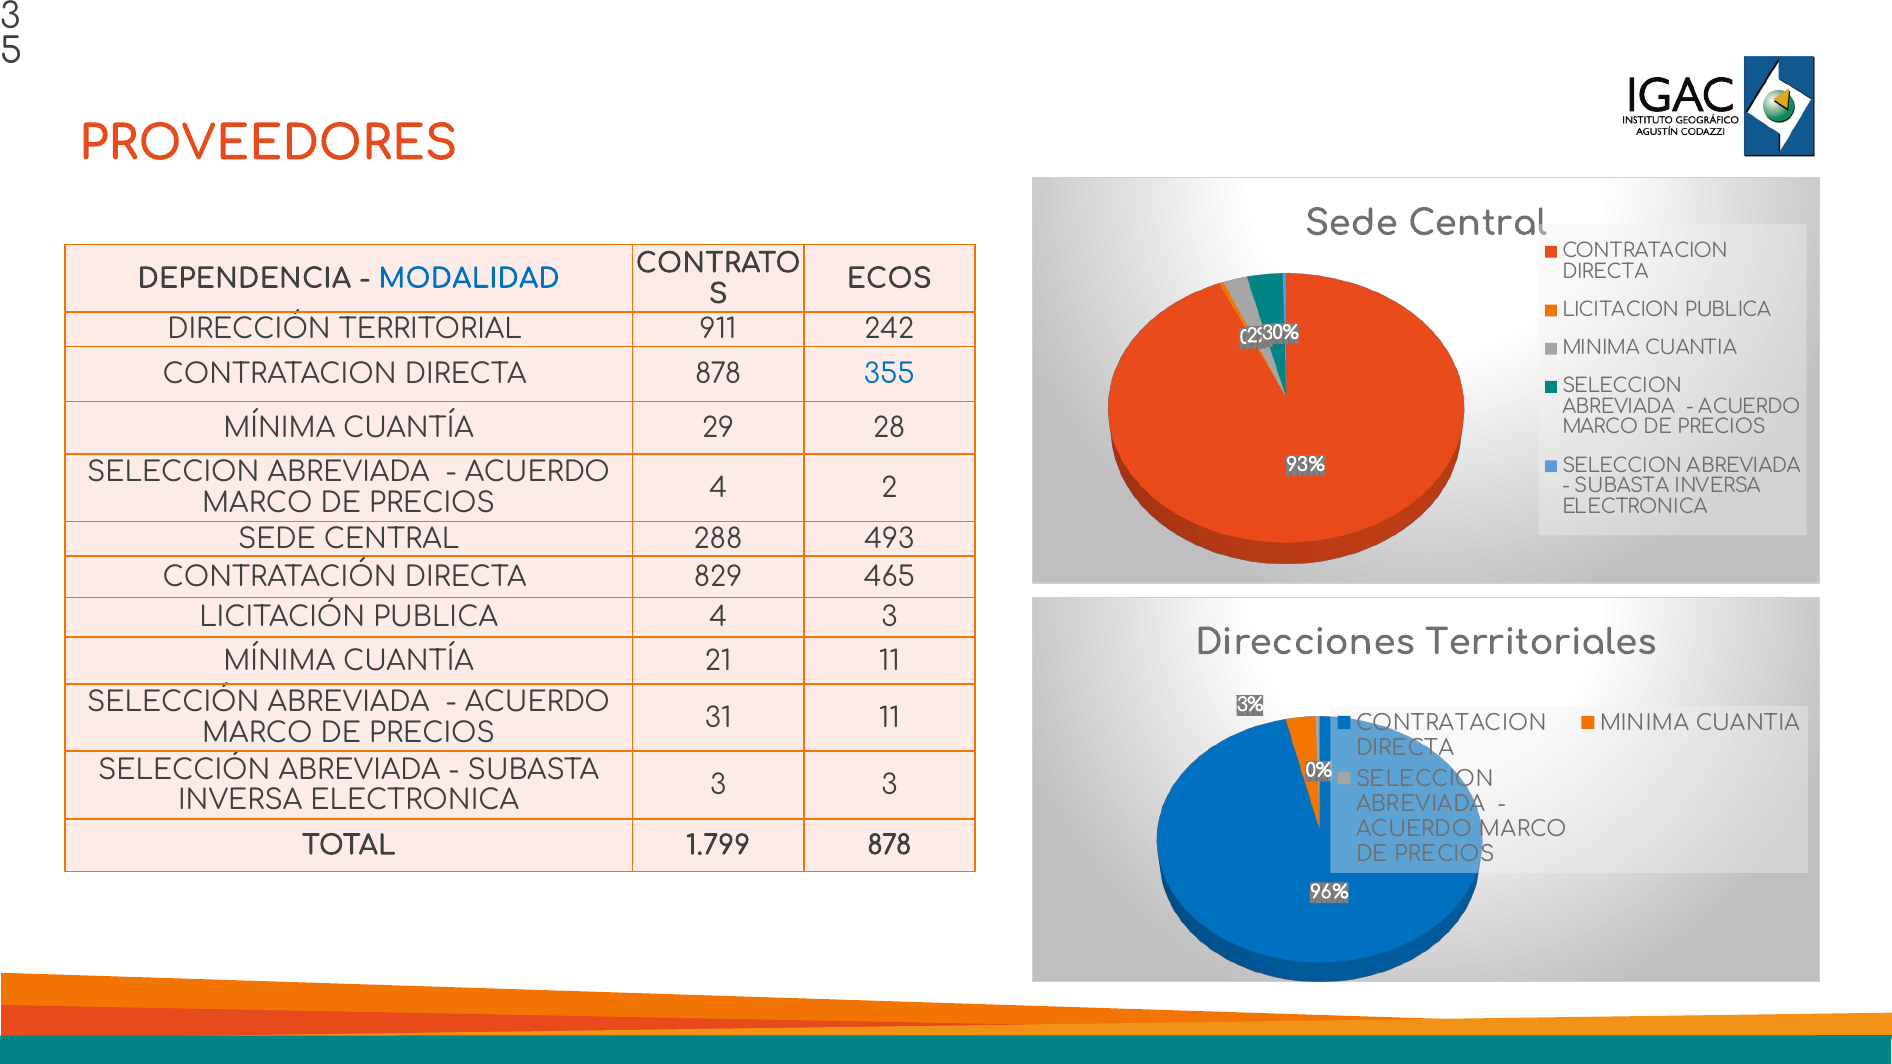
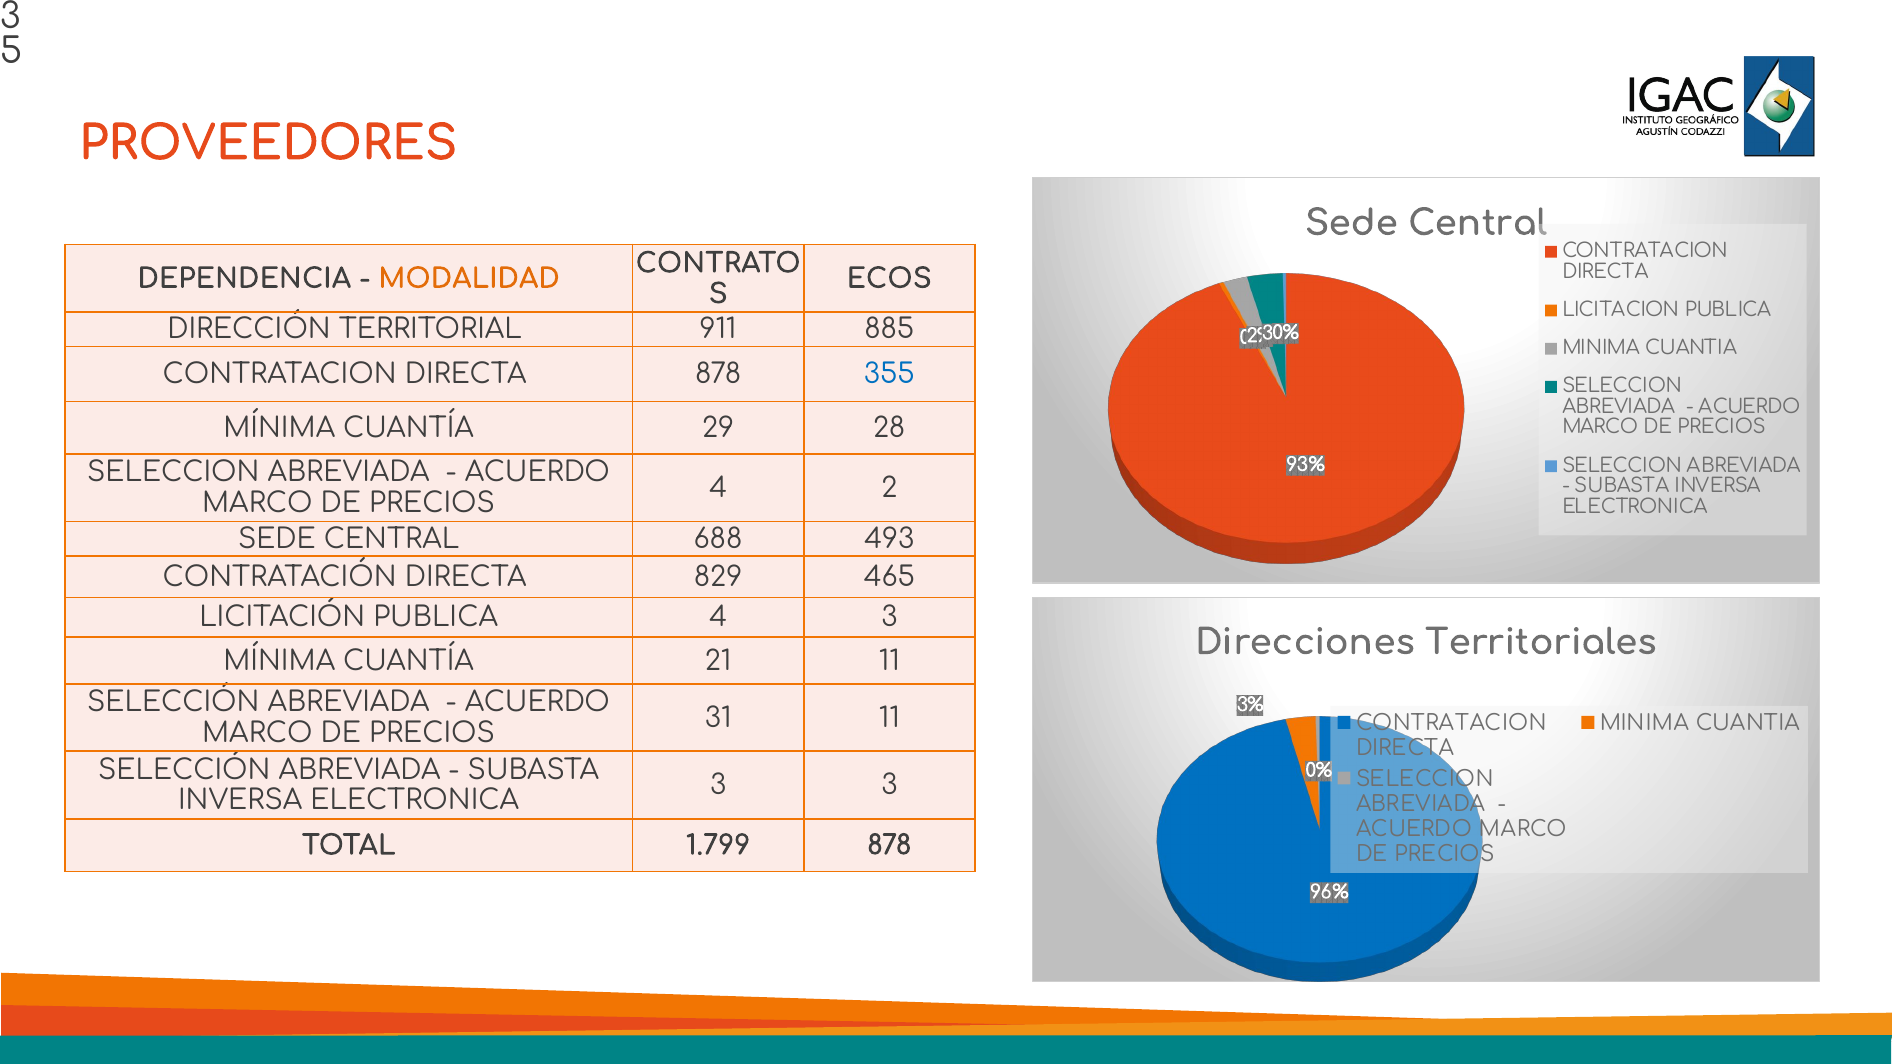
MODALIDAD colour: blue -> orange (469, 279)
242: 242 -> 885 (889, 330)
288: 288 -> 688 (718, 539)
